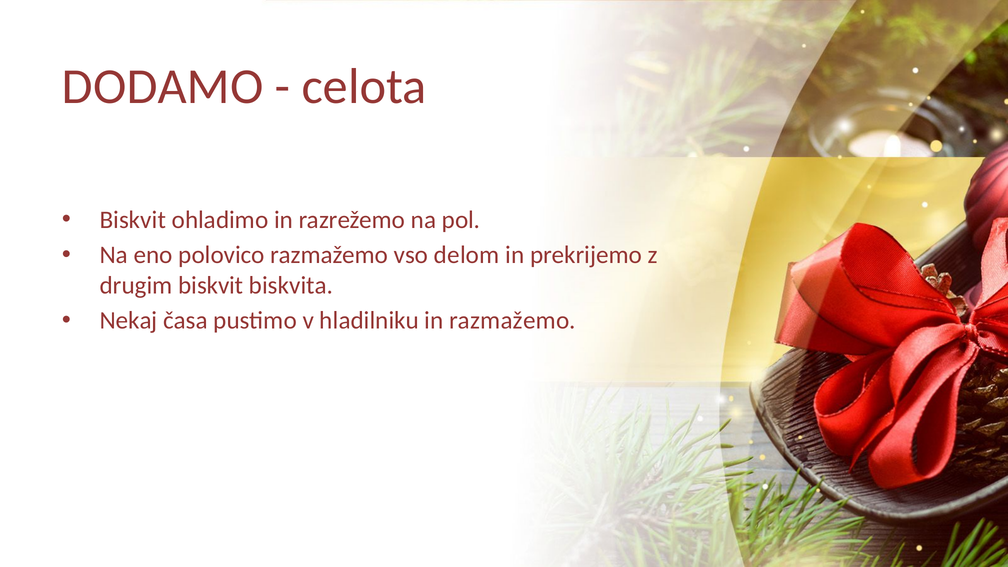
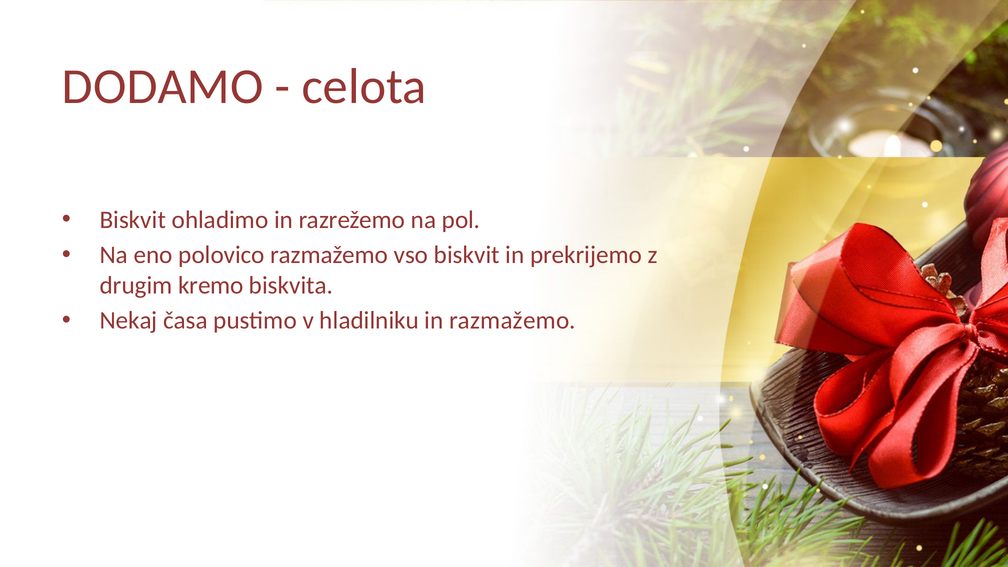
vso delom: delom -> biskvit (467, 255)
drugim biskvit: biskvit -> kremo (211, 285)
